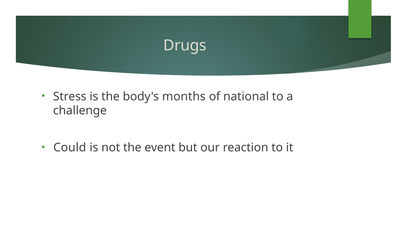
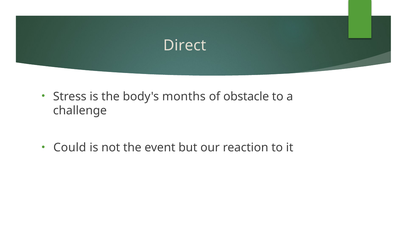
Drugs: Drugs -> Direct (185, 45)
national: national -> obstacle (246, 96)
